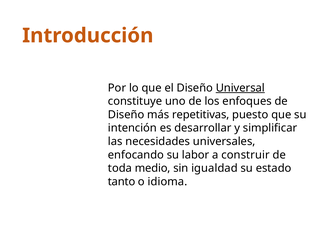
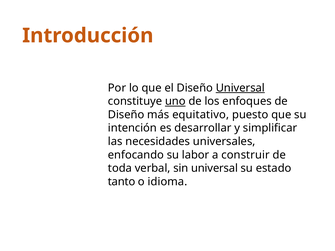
uno underline: none -> present (175, 101)
repetitivas: repetitivas -> equitativo (201, 115)
medio: medio -> verbal (153, 168)
sin igualdad: igualdad -> universal (215, 168)
